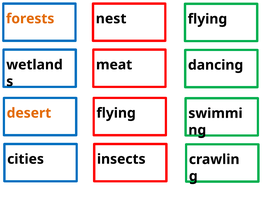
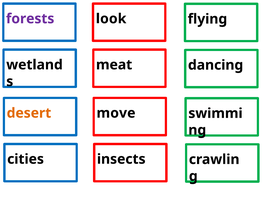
forests colour: orange -> purple (30, 19)
nest: nest -> look (111, 19)
flying: flying -> move (116, 113)
